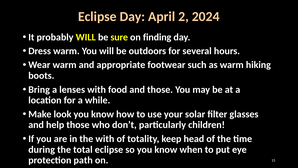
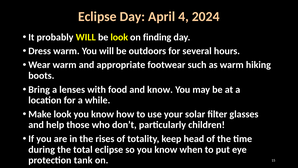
2: 2 -> 4 (184, 17)
be sure: sure -> look (119, 37)
and those: those -> know (160, 89)
the with: with -> rises (105, 138)
path: path -> tank (83, 160)
